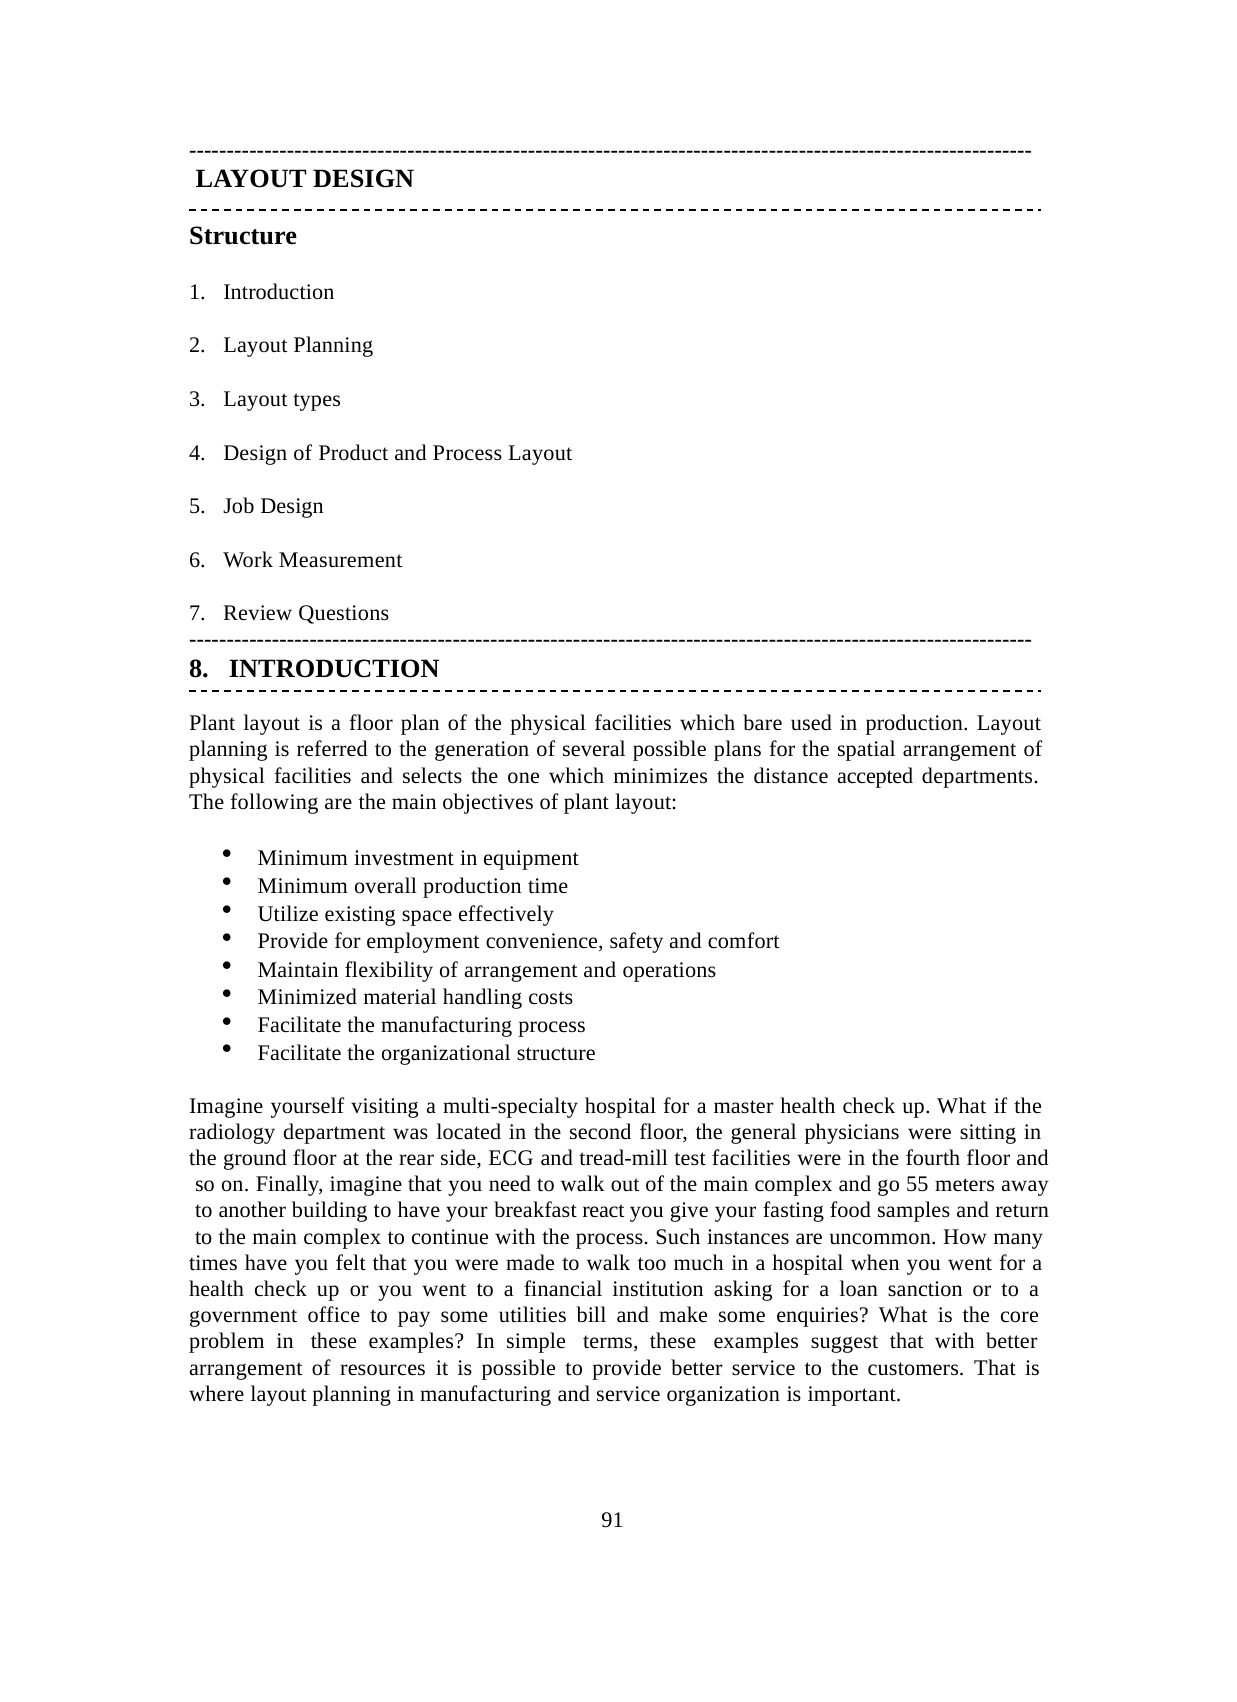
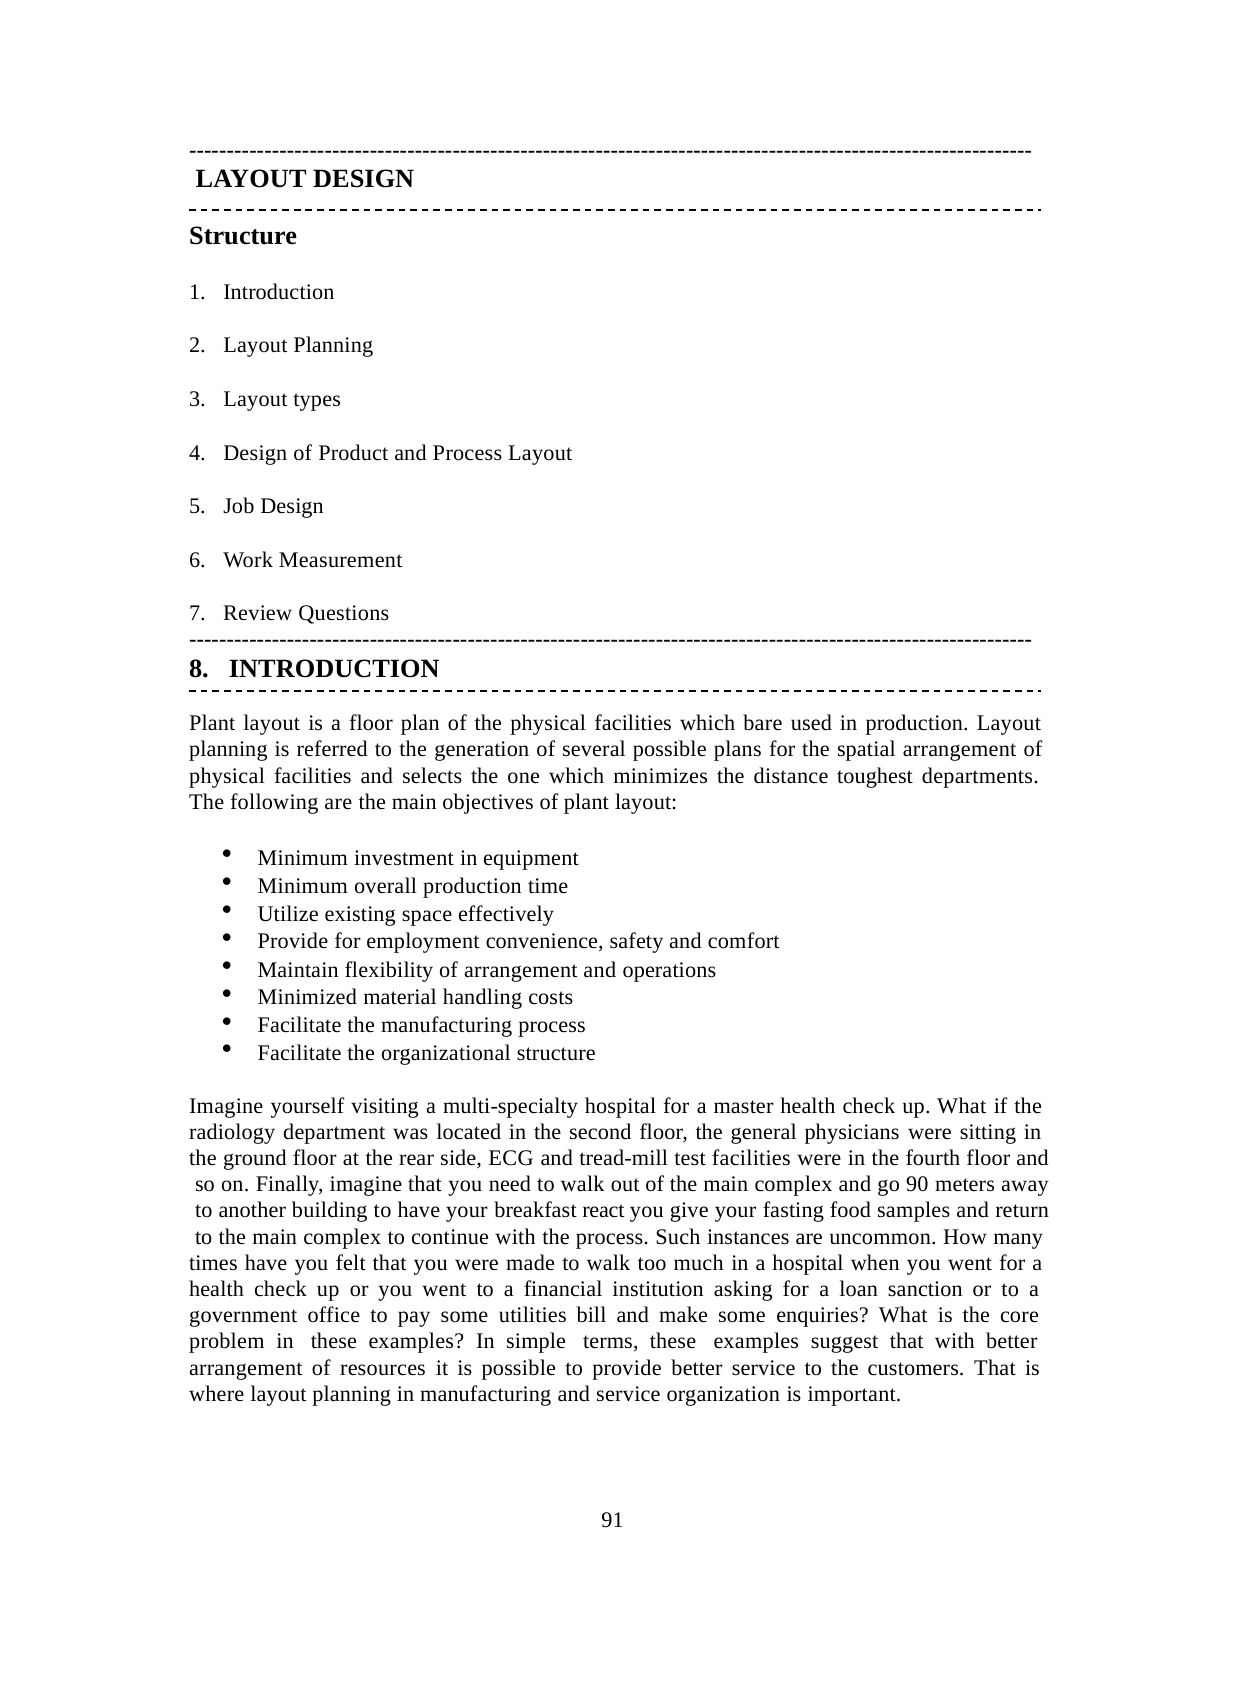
accepted: accepted -> toughest (875, 776)
55: 55 -> 90 (917, 1184)
